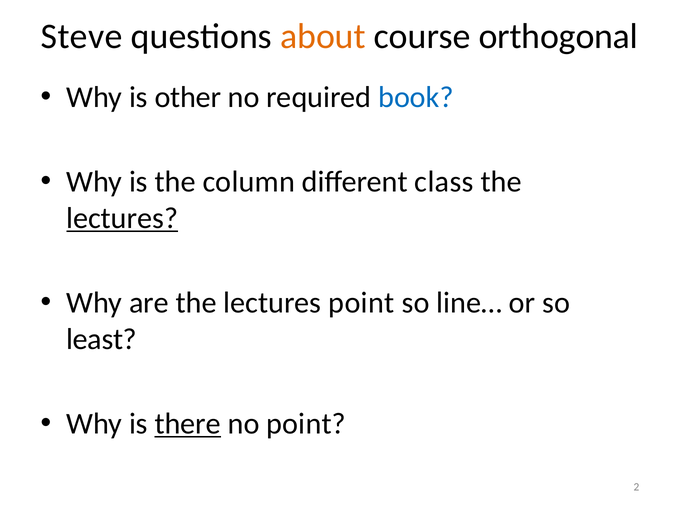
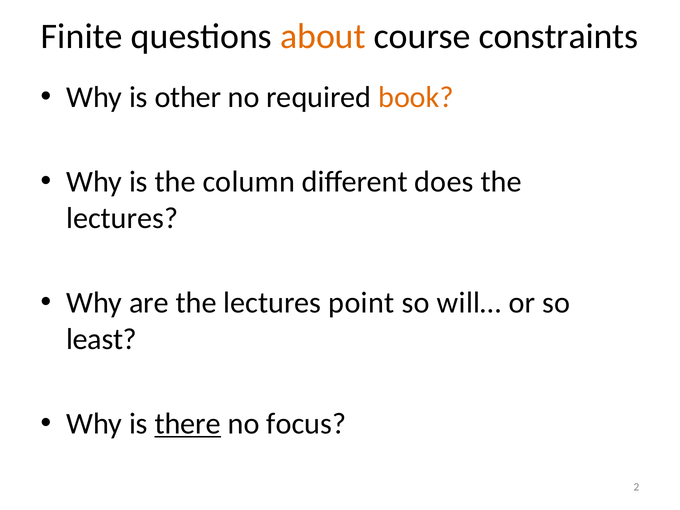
Steve: Steve -> Finite (82, 37)
orthogonal: orthogonal -> constraints (558, 37)
book colour: blue -> orange (416, 97)
class: class -> does (444, 182)
lectures underline: present -> none (122, 218)
line…: line… -> will… (469, 303)
no point: point -> focus (306, 424)
